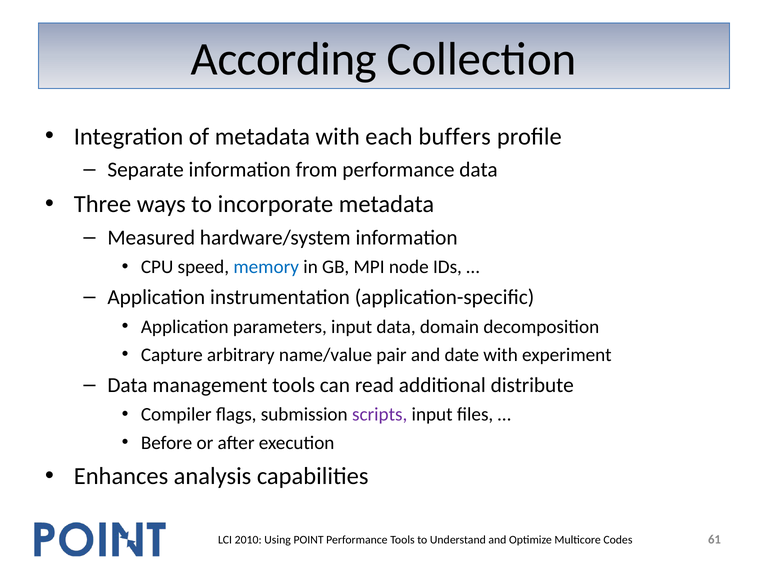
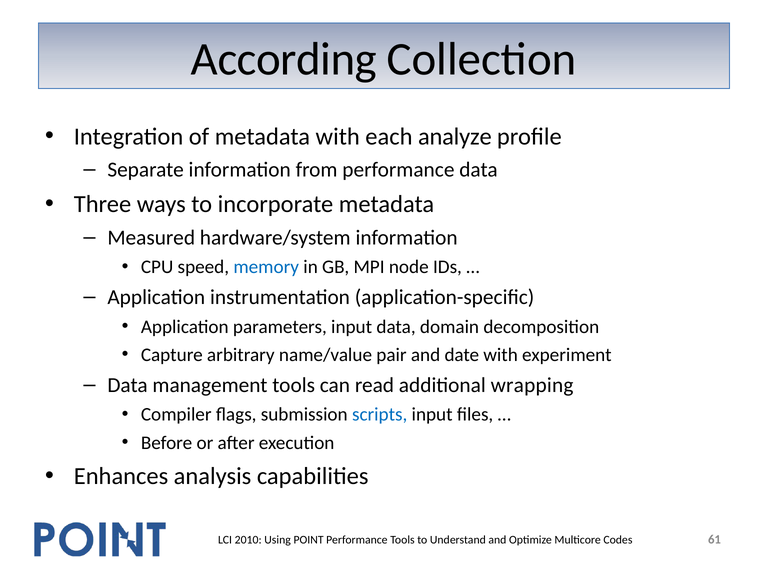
buffers: buffers -> analyze (455, 136)
distribute: distribute -> wrapping (532, 385)
scripts colour: purple -> blue (380, 414)
